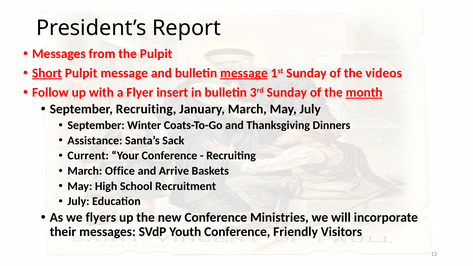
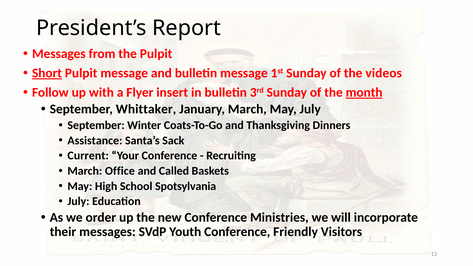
message underline: present -> none (244, 73)
September Recruiting: Recruiting -> Whittaker (146, 109)
Arrive: Arrive -> Called (174, 171)
Recruitment: Recruitment -> Spotsylvania (186, 186)
flyers: flyers -> order (101, 217)
